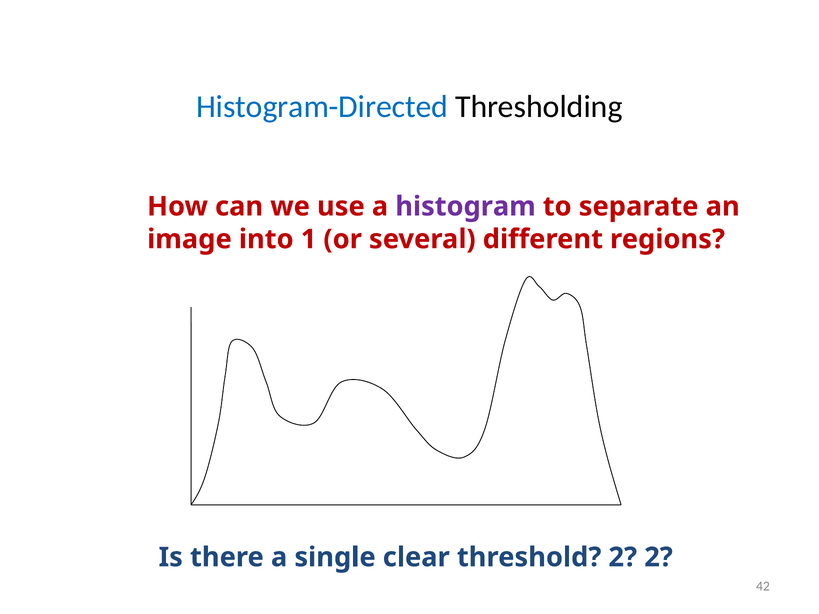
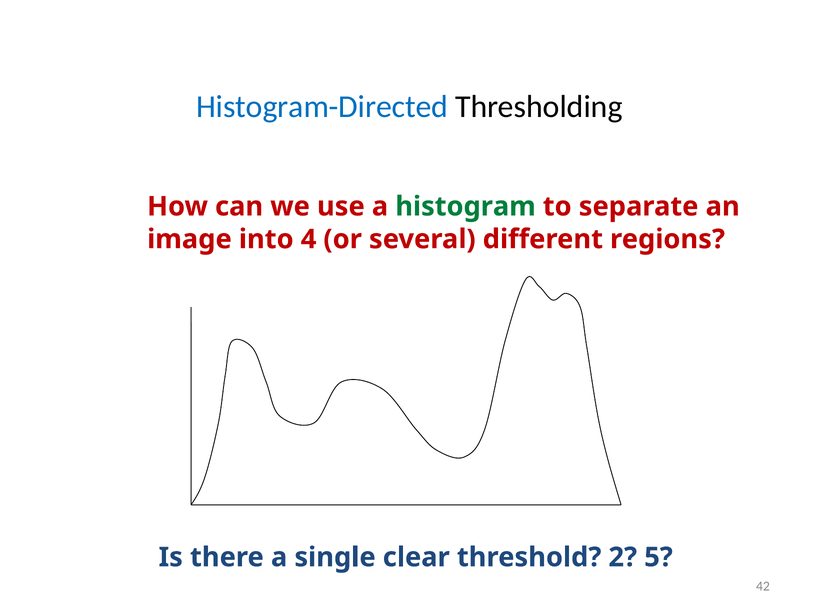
histogram colour: purple -> green (466, 207)
1: 1 -> 4 (309, 239)
2 2: 2 -> 5 (659, 557)
